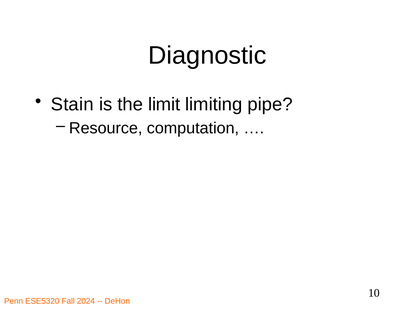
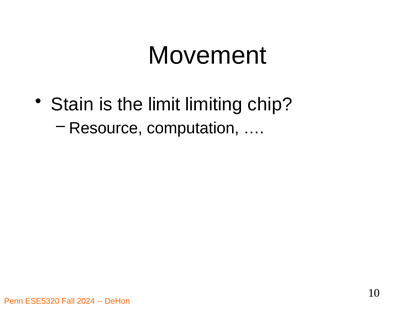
Diagnostic: Diagnostic -> Movement (207, 55)
pipe: pipe -> chip (270, 104)
